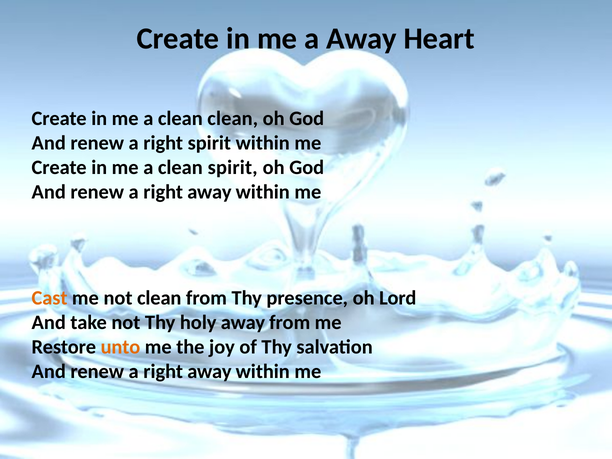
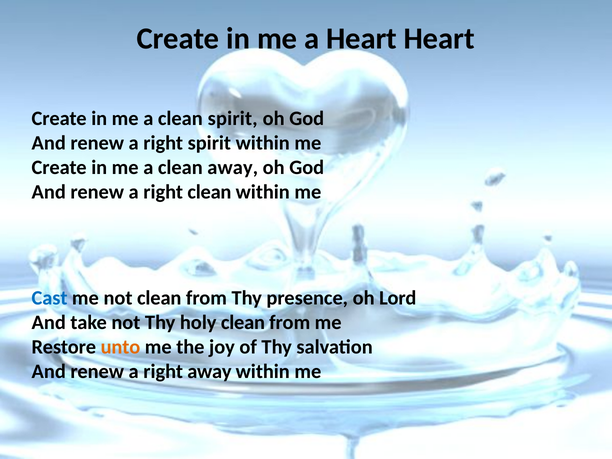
a Away: Away -> Heart (361, 39)
clean clean: clean -> spirit (233, 119)
clean spirit: spirit -> away (233, 168)
away: away -> clean (209, 192)
Cast colour: orange -> blue (50, 298)
holy away: away -> clean (243, 323)
